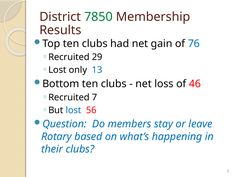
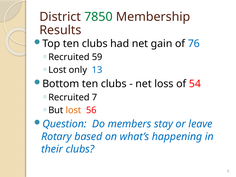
29: 29 -> 59 (97, 57)
46: 46 -> 54 (195, 84)
lost colour: blue -> orange (73, 110)
